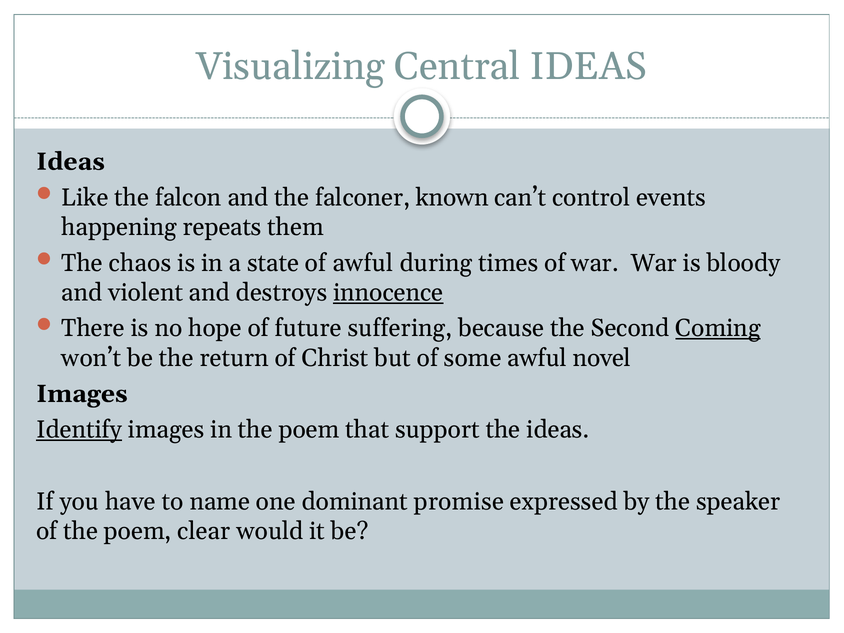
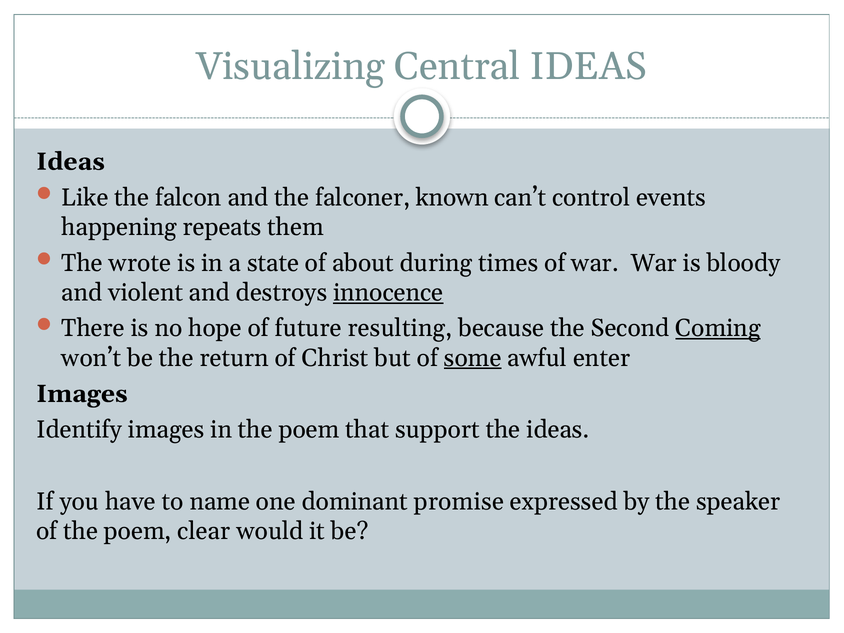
chaos: chaos -> wrote (140, 263)
of awful: awful -> about (363, 263)
suffering: suffering -> resulting (400, 328)
some underline: none -> present (473, 358)
novel: novel -> enter (602, 358)
Identify underline: present -> none (79, 430)
